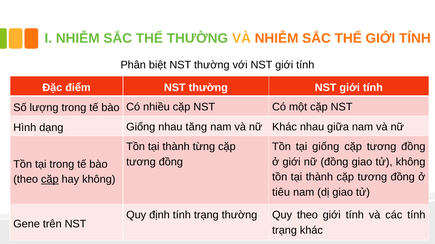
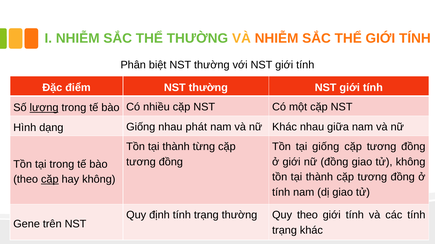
lượng underline: none -> present (44, 108)
tăng: tăng -> phát (196, 127)
tiêu: tiêu -> tính (281, 193)
